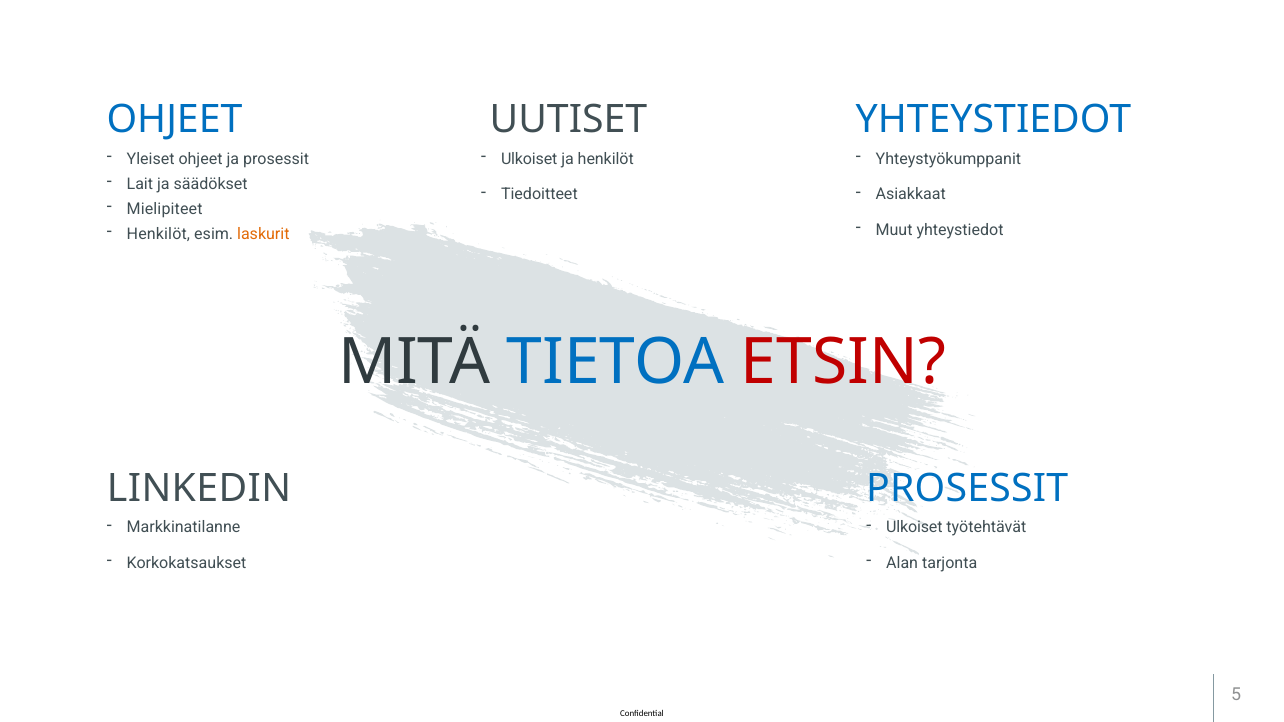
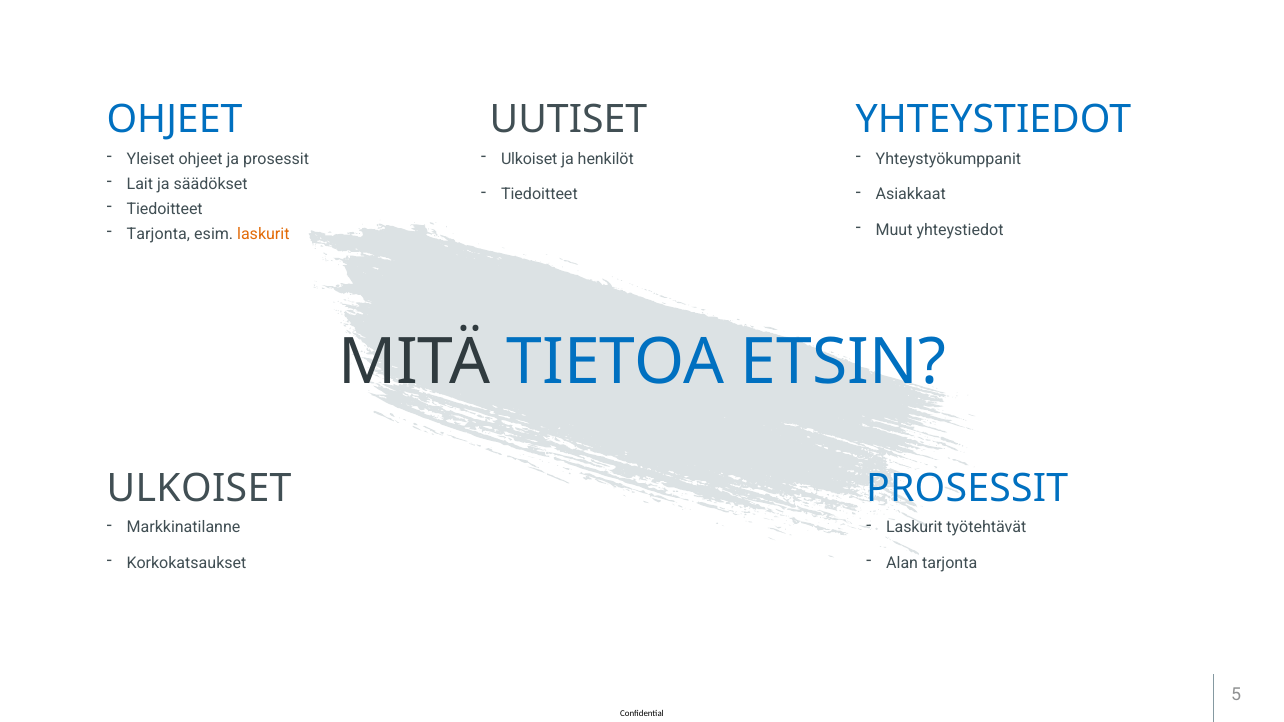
Mielipiteet: Mielipiteet -> Tiedoitteet (165, 209)
Henkilöt: Henkilöt -> Tarjonta (158, 234)
ETSIN colour: red -> blue (843, 362)
LINKEDIN: LINKEDIN -> ULKOISET (199, 489)
Ulkoiset: Ulkoiset -> Laskurit (914, 528)
